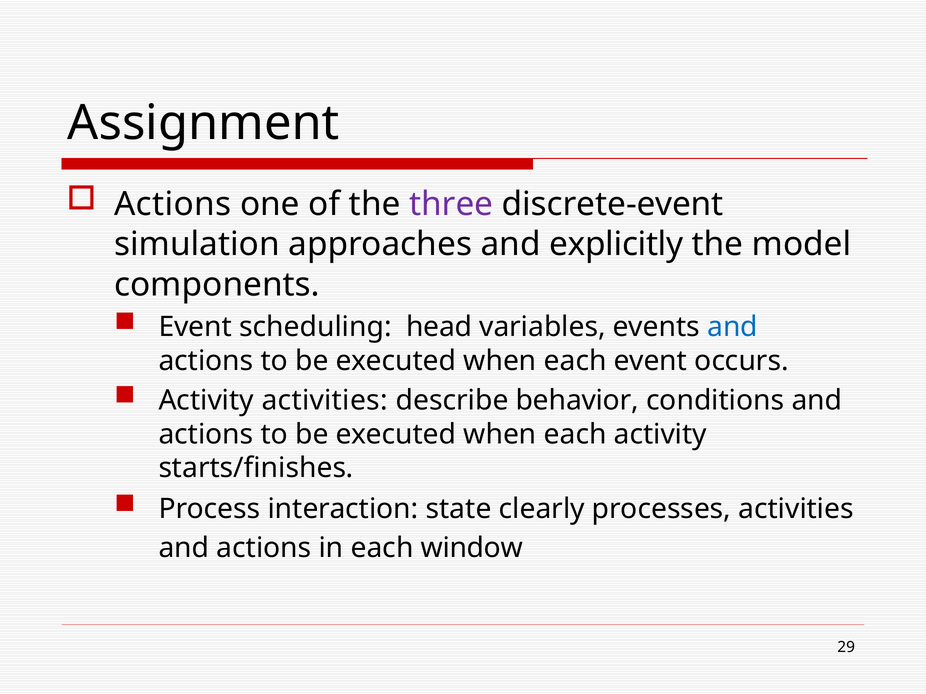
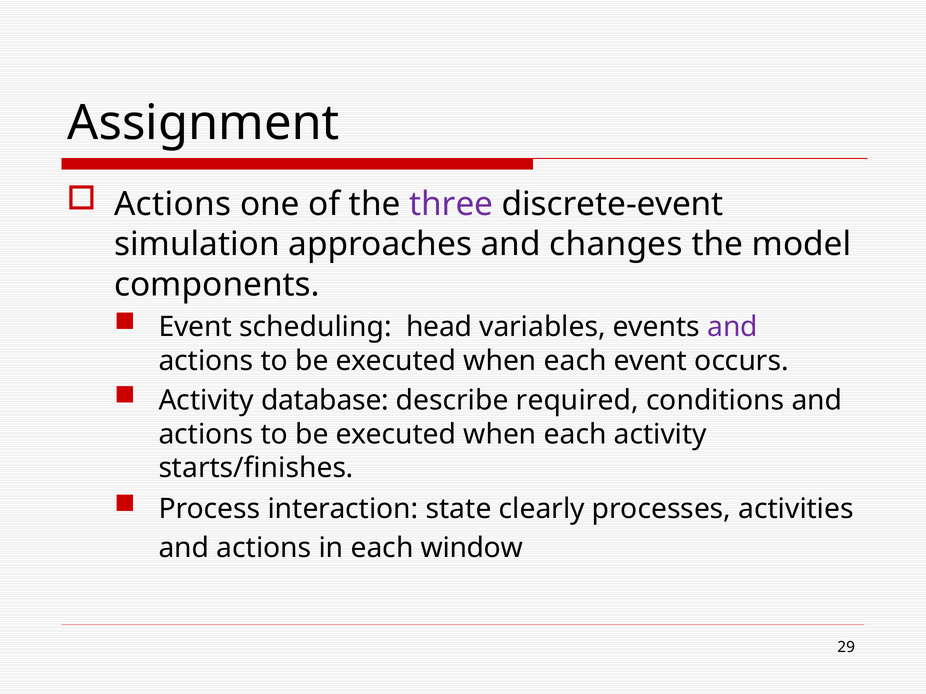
explicitly: explicitly -> changes (616, 245)
and colour: blue -> purple (733, 327)
Activity activities: activities -> database (325, 401)
behavior: behavior -> required (577, 401)
